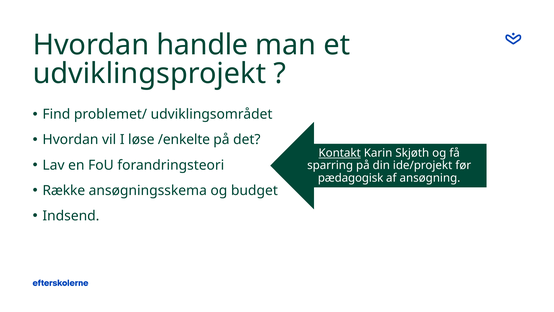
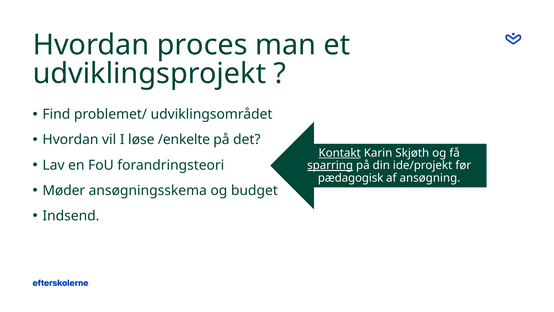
handle: handle -> proces (202, 45)
sparring underline: none -> present (330, 165)
Række: Række -> Møder (64, 190)
